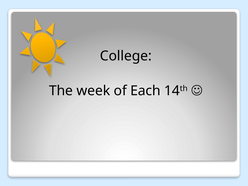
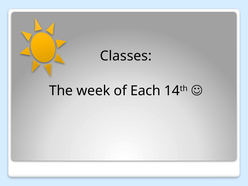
College: College -> Classes (126, 56)
